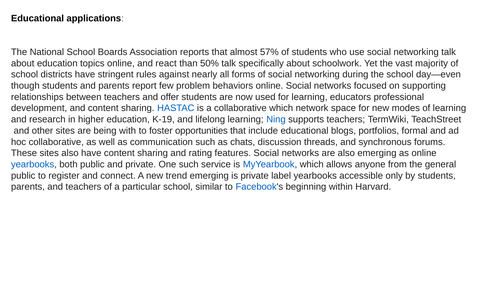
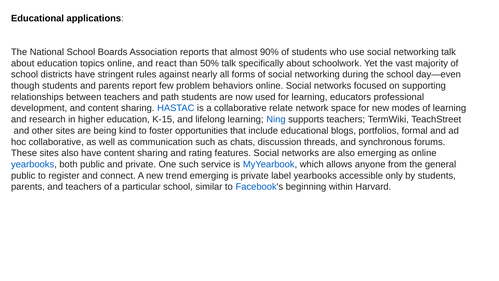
57%: 57% -> 90% (269, 52)
offer: offer -> path (170, 97)
collaborative which: which -> relate (281, 108)
K-19: K-19 -> K-15 (164, 119)
with: with -> kind (128, 131)
